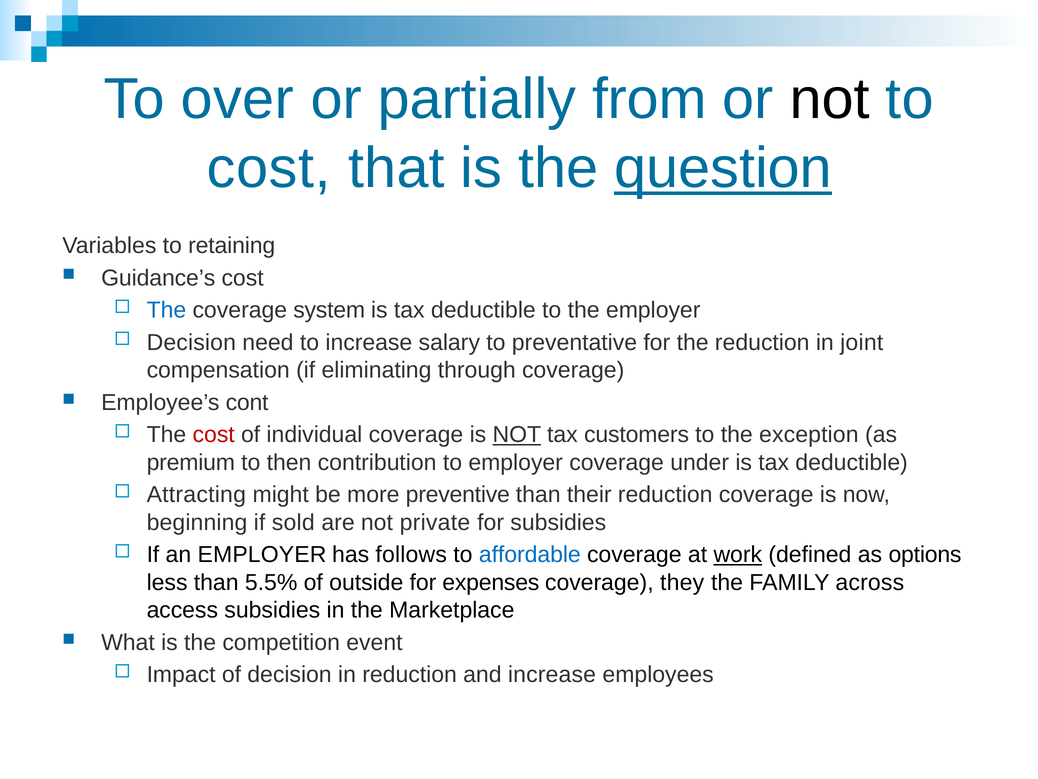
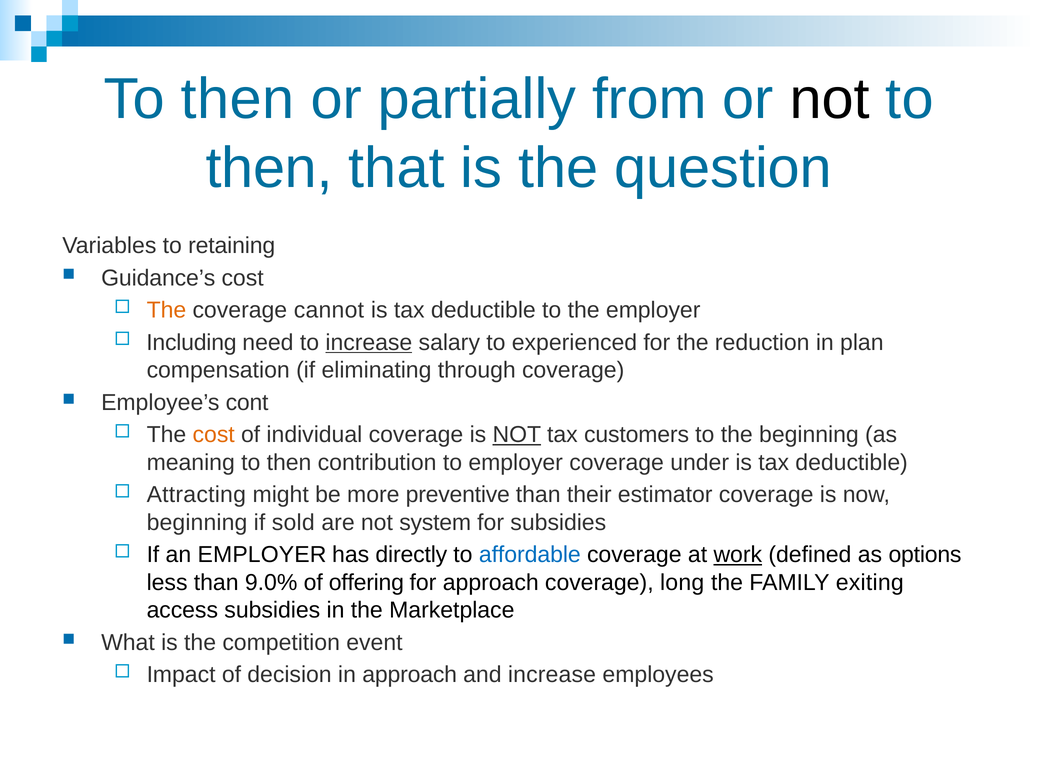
over: over -> then (237, 99)
cost: cost -> then (269, 168)
question underline: present -> none (723, 168)
The colour: blue -> orange (166, 310)
system: system -> cannot (329, 310)
Decision: Decision -> Including (191, 342)
increase underline: none -> present (369, 342)
preventative: preventative -> experienced (574, 342)
joint: joint -> plan (862, 342)
cost colour: red -> orange (214, 435)
the exception: exception -> beginning (809, 435)
premium: premium -> meaning (191, 462)
their reduction: reduction -> estimator (665, 495)
private: private -> system (435, 522)
follows: follows -> directly (411, 555)
5.5%: 5.5% -> 9.0% (271, 582)
outside: outside -> offering (366, 582)
for expenses: expenses -> approach (491, 582)
they: they -> long (682, 582)
across: across -> exiting (870, 582)
in reduction: reduction -> approach (410, 674)
